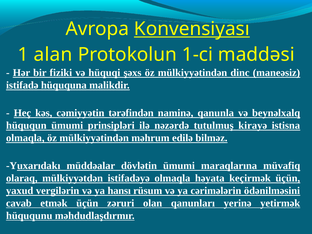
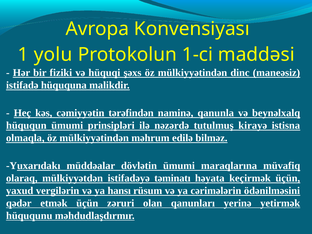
Konvensiyası underline: present -> none (192, 29)
alan: alan -> yolu (53, 55)
istifadəyə olmaqla: olmaqla -> təminatı (172, 178)
cavab: cavab -> qədər (19, 203)
